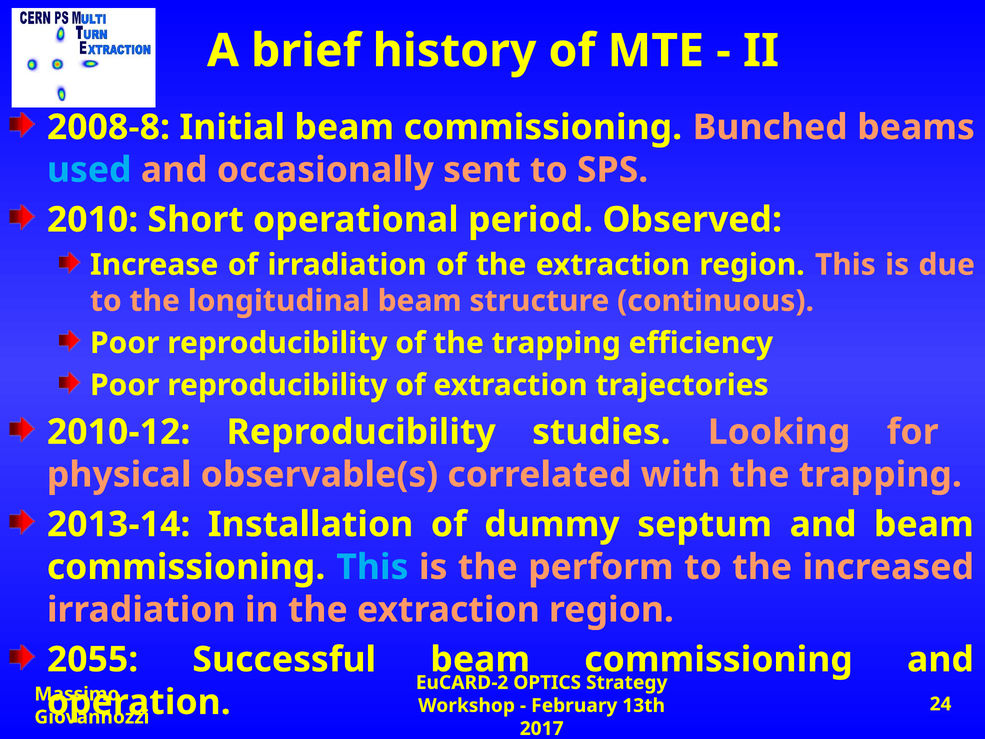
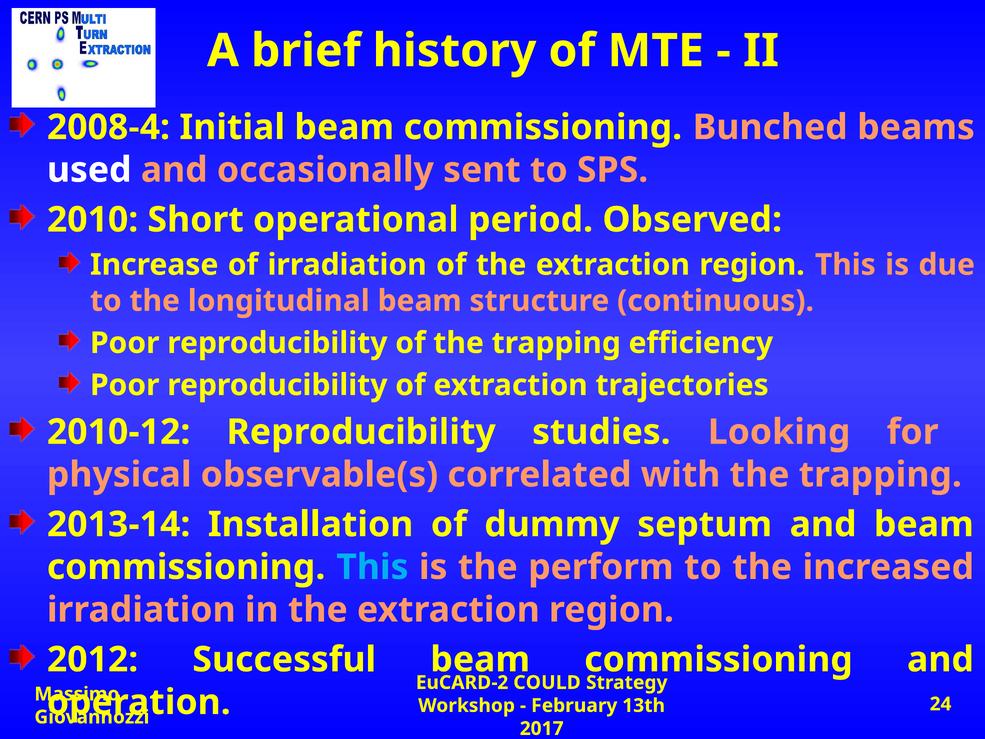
2008-8: 2008-8 -> 2008-4 (108, 127)
used colour: light blue -> white (89, 170)
2055: 2055 -> 2012 (93, 659)
OPTICS: OPTICS -> COULD (547, 682)
